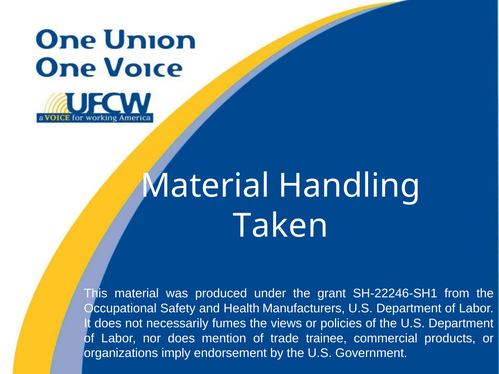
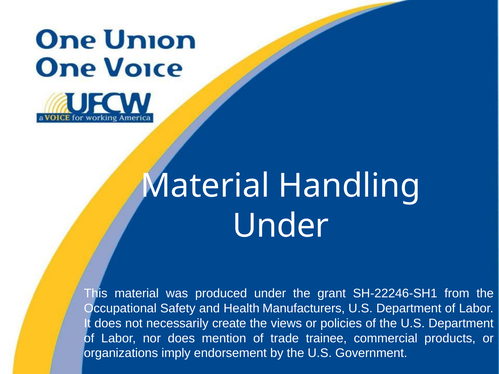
Taken: Taken -> Under (281, 226)
fumes: fumes -> create (229, 323)
